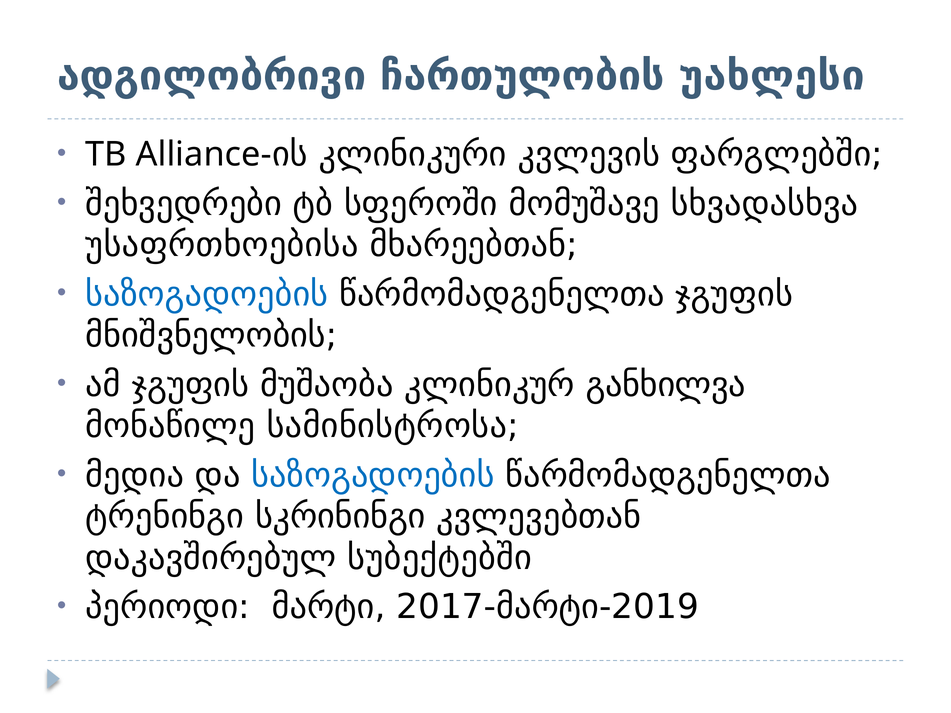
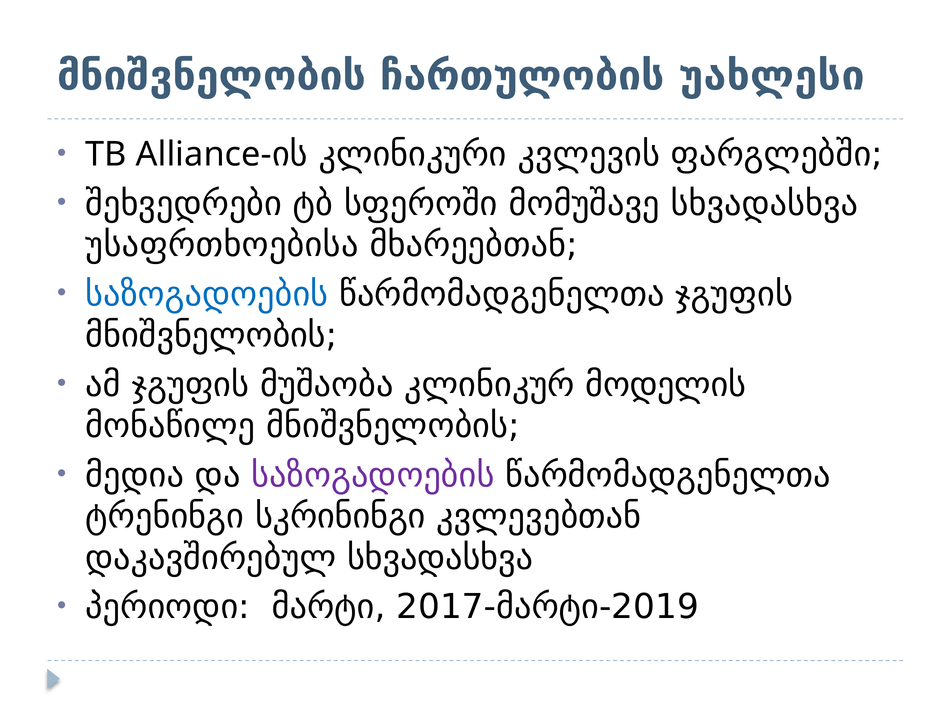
ადგილობრივი: ადგილობრივი -> მნიშვნელობის (212, 76)
განხილვა: განხილვა -> მოდელის (666, 385)
მონაწილე სამინისტროსა: სამინისტროსა -> მნიშვნელობის (393, 426)
საზოგადოების colour: blue -> purple (373, 475)
დაკავშირებულ სუბექტებში: სუბექტებში -> სხვადასხვა (440, 558)
